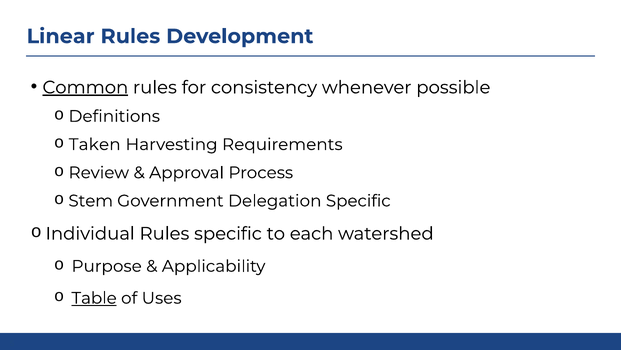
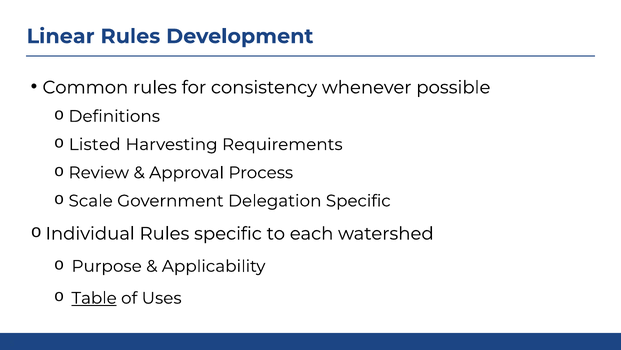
Common underline: present -> none (85, 87)
Taken: Taken -> Listed (95, 144)
Stem: Stem -> Scale (91, 201)
